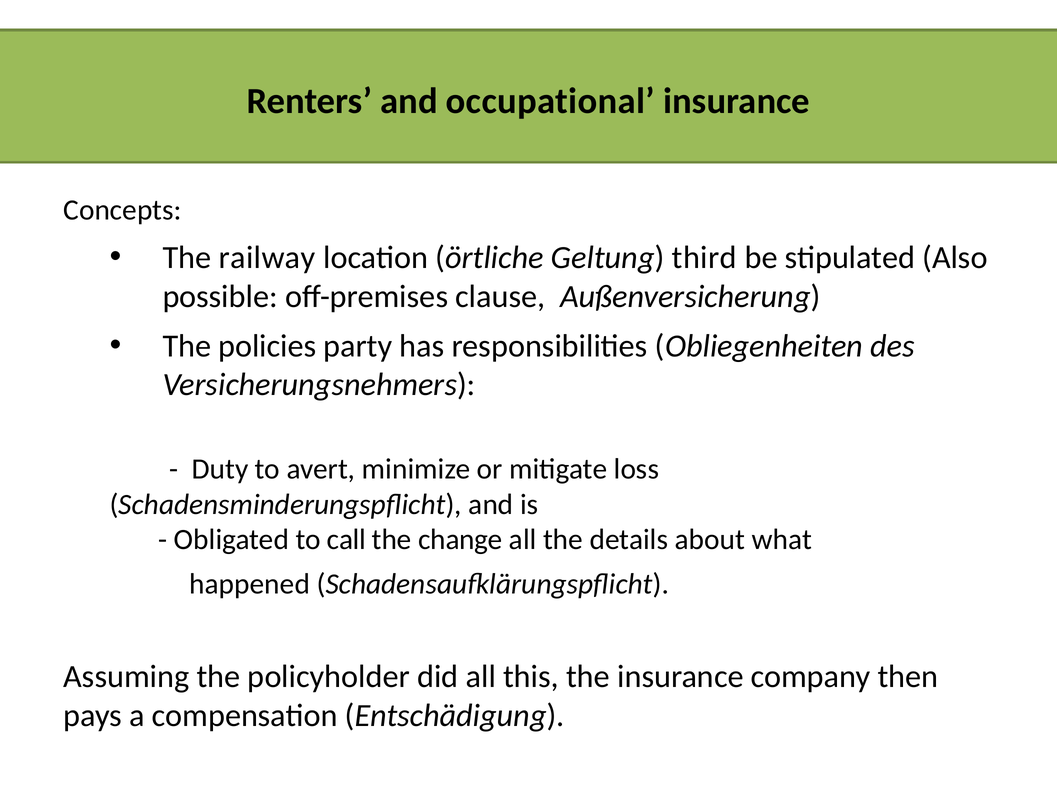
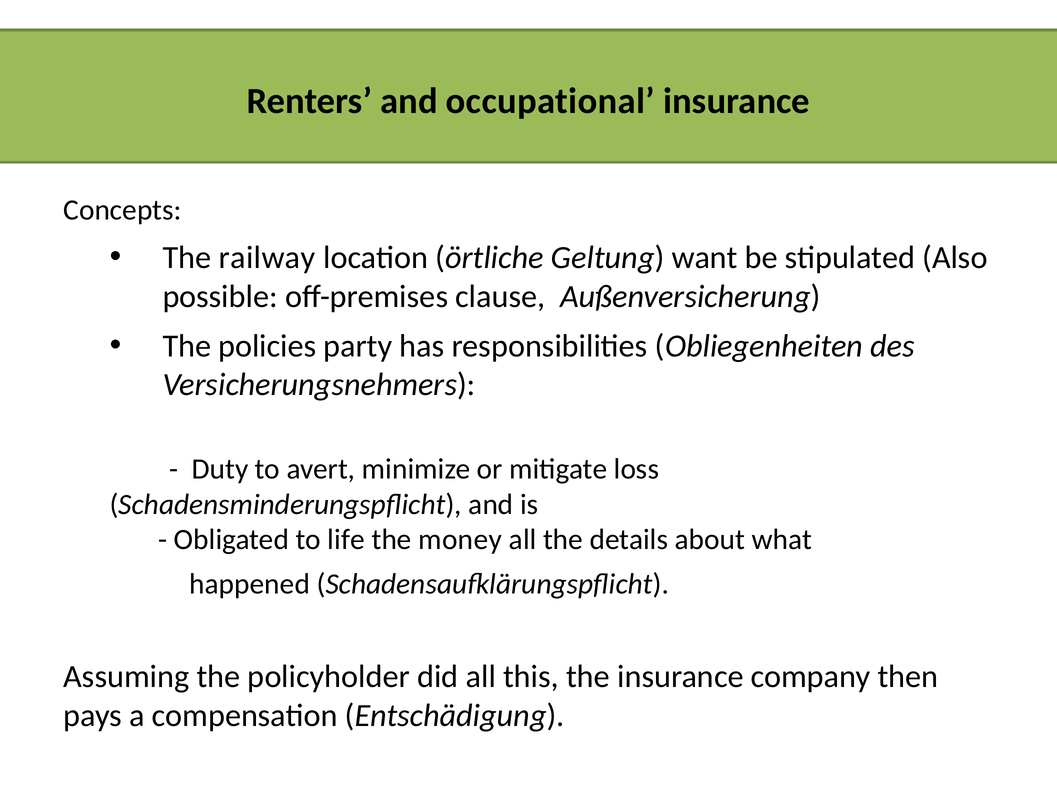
third: third -> want (705, 258)
call: call -> life (346, 539)
change: change -> money (460, 539)
